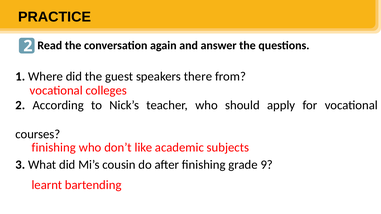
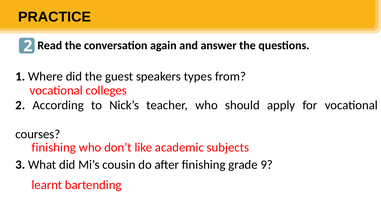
there: there -> types (198, 76)
